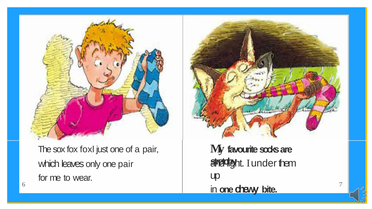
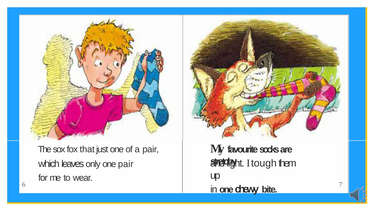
foxl: foxl -> that (87, 149)
under: under -> tough (264, 163)
